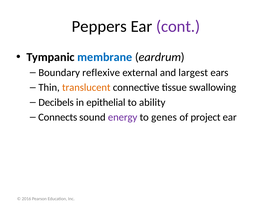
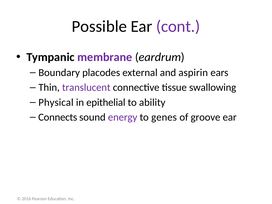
Peppers: Peppers -> Possible (99, 26)
membrane colour: blue -> purple (105, 57)
reflexive: reflexive -> placodes (101, 73)
largest: largest -> aspirin (193, 73)
translucent colour: orange -> purple (86, 88)
Decibels: Decibels -> Physical (56, 102)
project: project -> groove (206, 117)
